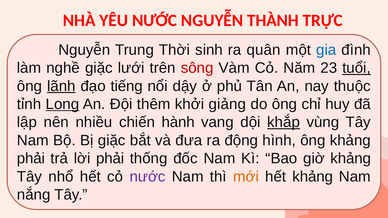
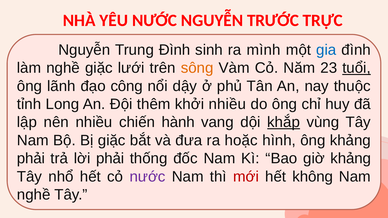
THÀNH: THÀNH -> TRƯỚC (273, 20)
Trung Thời: Thời -> Đình (175, 50)
quân: quân -> mình (264, 50)
sông colour: red -> orange (197, 68)
lãnh underline: present -> none (61, 86)
tiếng: tiếng -> công (127, 86)
Long underline: present -> none (62, 104)
khởi giảng: giảng -> nhiều (227, 104)
động: động -> hoặc (241, 141)
mới colour: orange -> red (246, 177)
hết khảng: khảng -> không (313, 177)
nắng: nắng -> nghề (34, 195)
